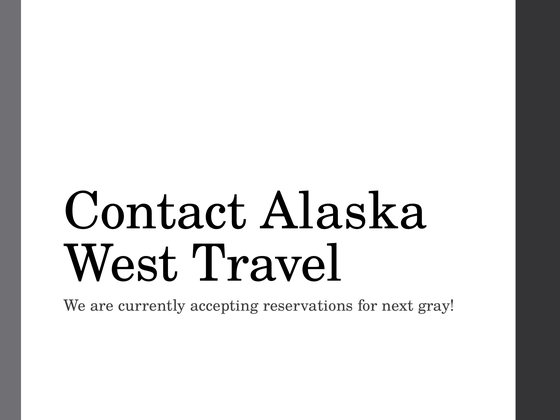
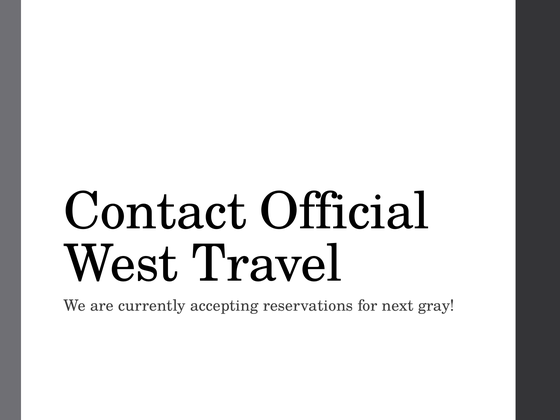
Alaska: Alaska -> Official (344, 211)
